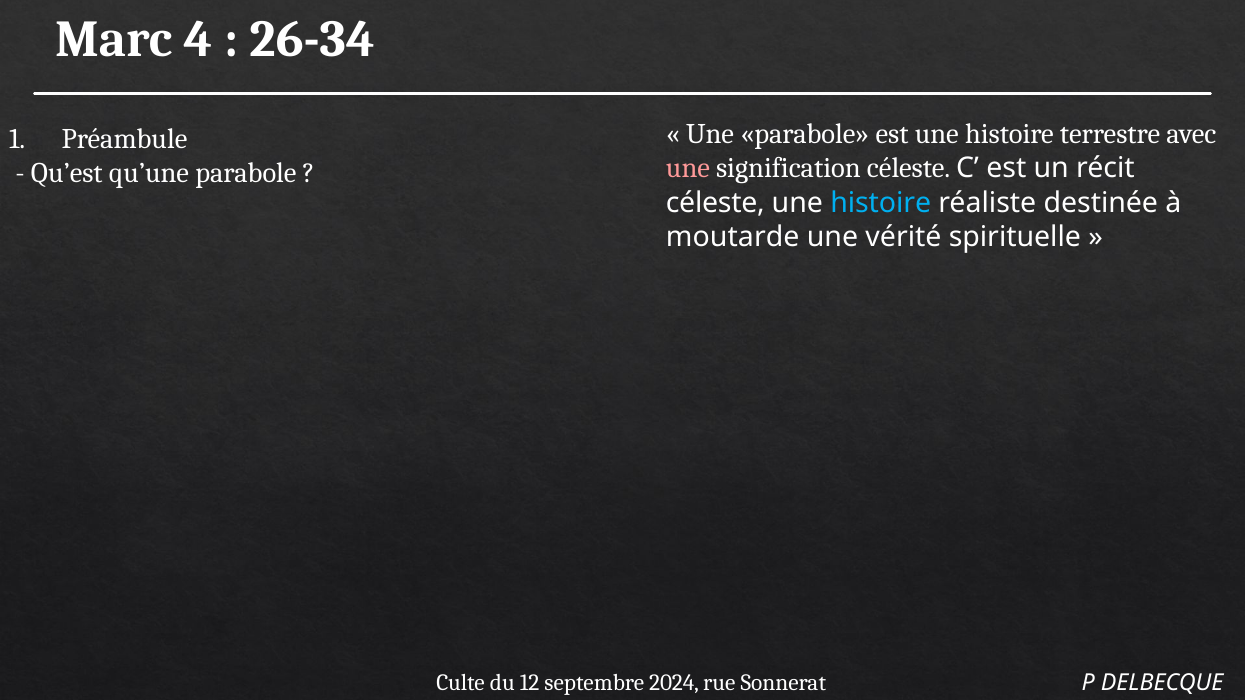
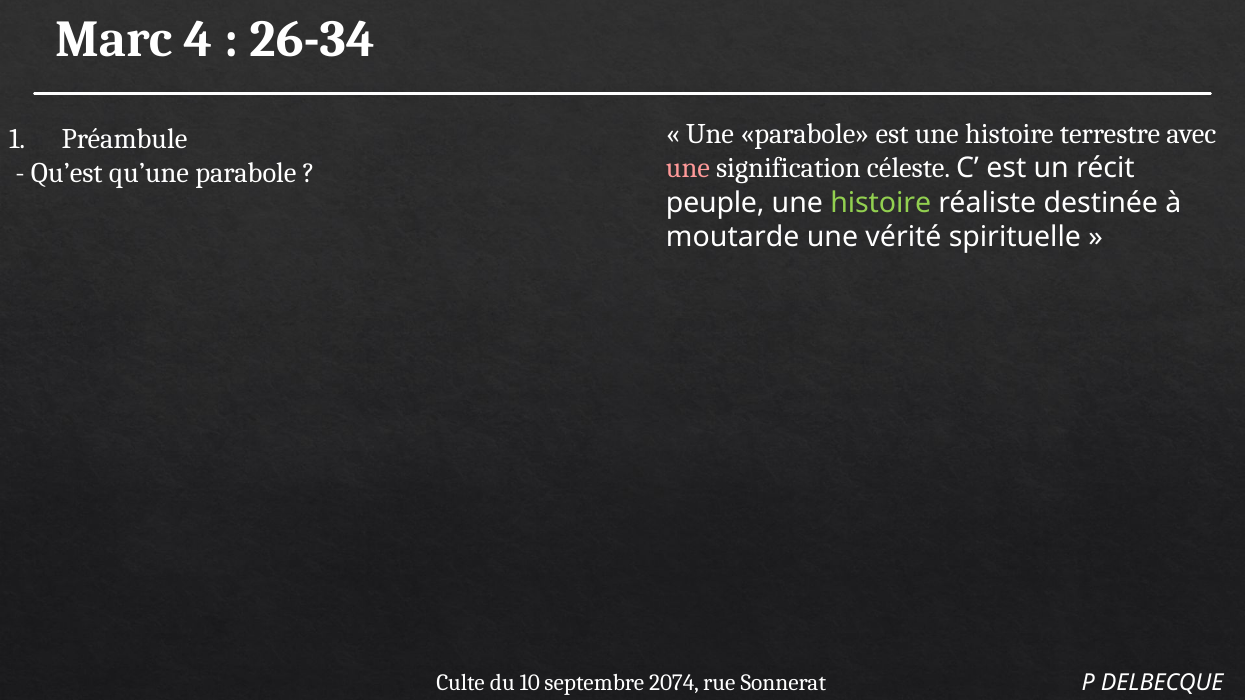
céleste: céleste -> peuple (715, 203)
histoire colour: light blue -> light green (881, 203)
12: 12 -> 10 (530, 683)
2024: 2024 -> 2074 (674, 683)
